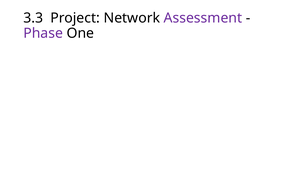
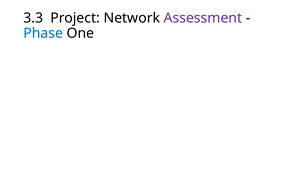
Phase colour: purple -> blue (43, 33)
